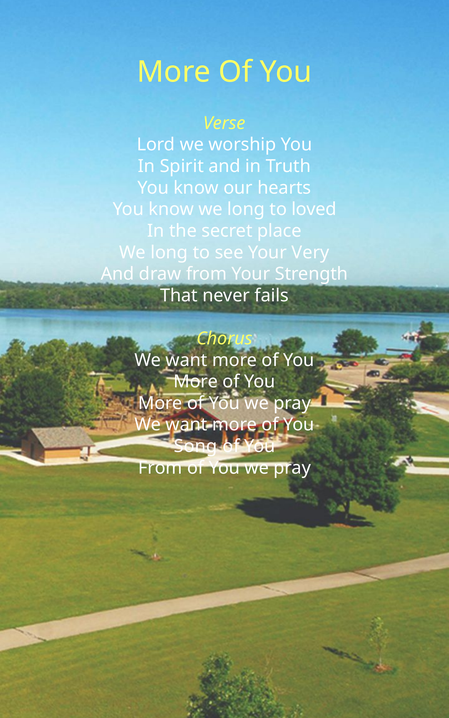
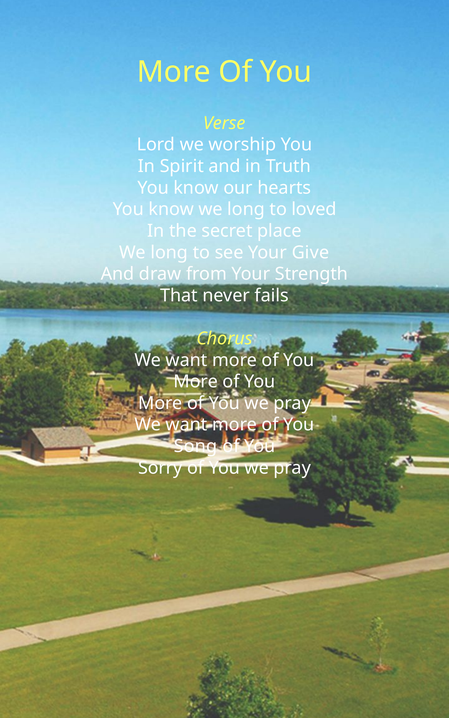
Very: Very -> Give (310, 253)
From: From -> Sorry (160, 468)
